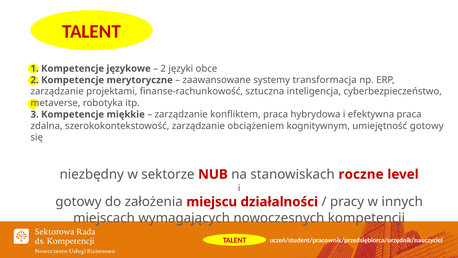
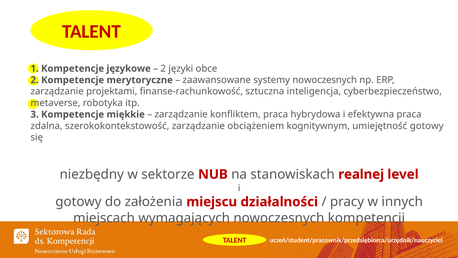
systemy transformacja: transformacja -> nowoczesnych (325, 80)
roczne: roczne -> realnej (361, 174)
